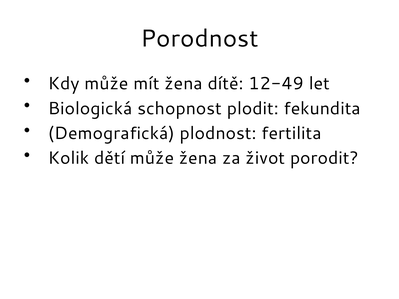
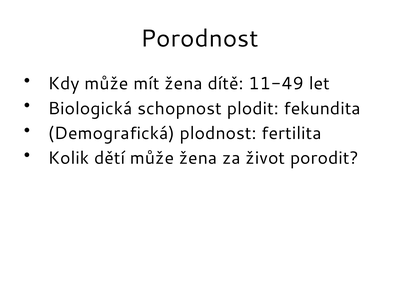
12-49: 12-49 -> 11-49 (276, 84)
